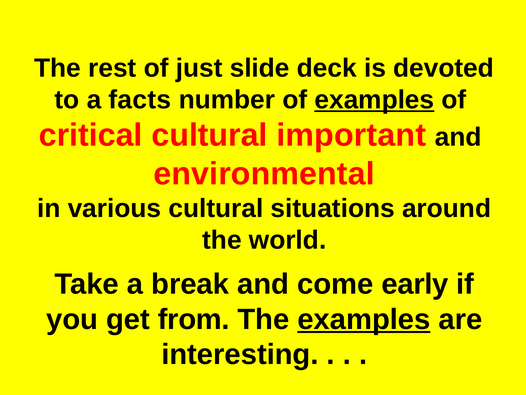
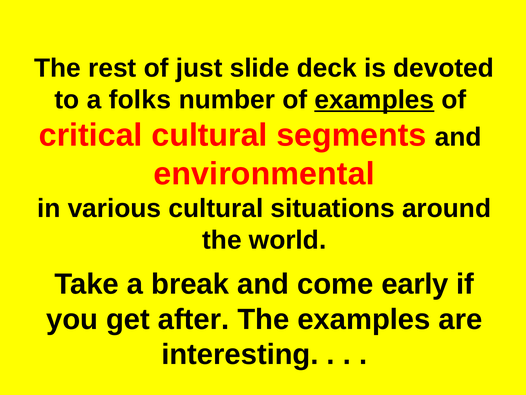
facts: facts -> folks (140, 100)
important: important -> segments (351, 135)
from: from -> after (194, 319)
examples underline: present -> none (364, 319)
